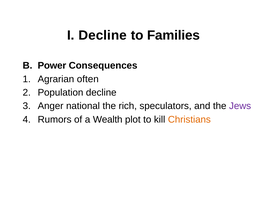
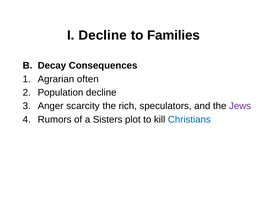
Power: Power -> Decay (52, 66)
national: national -> scarcity (83, 106)
Wealth: Wealth -> Sisters (108, 120)
Christians colour: orange -> blue (189, 120)
